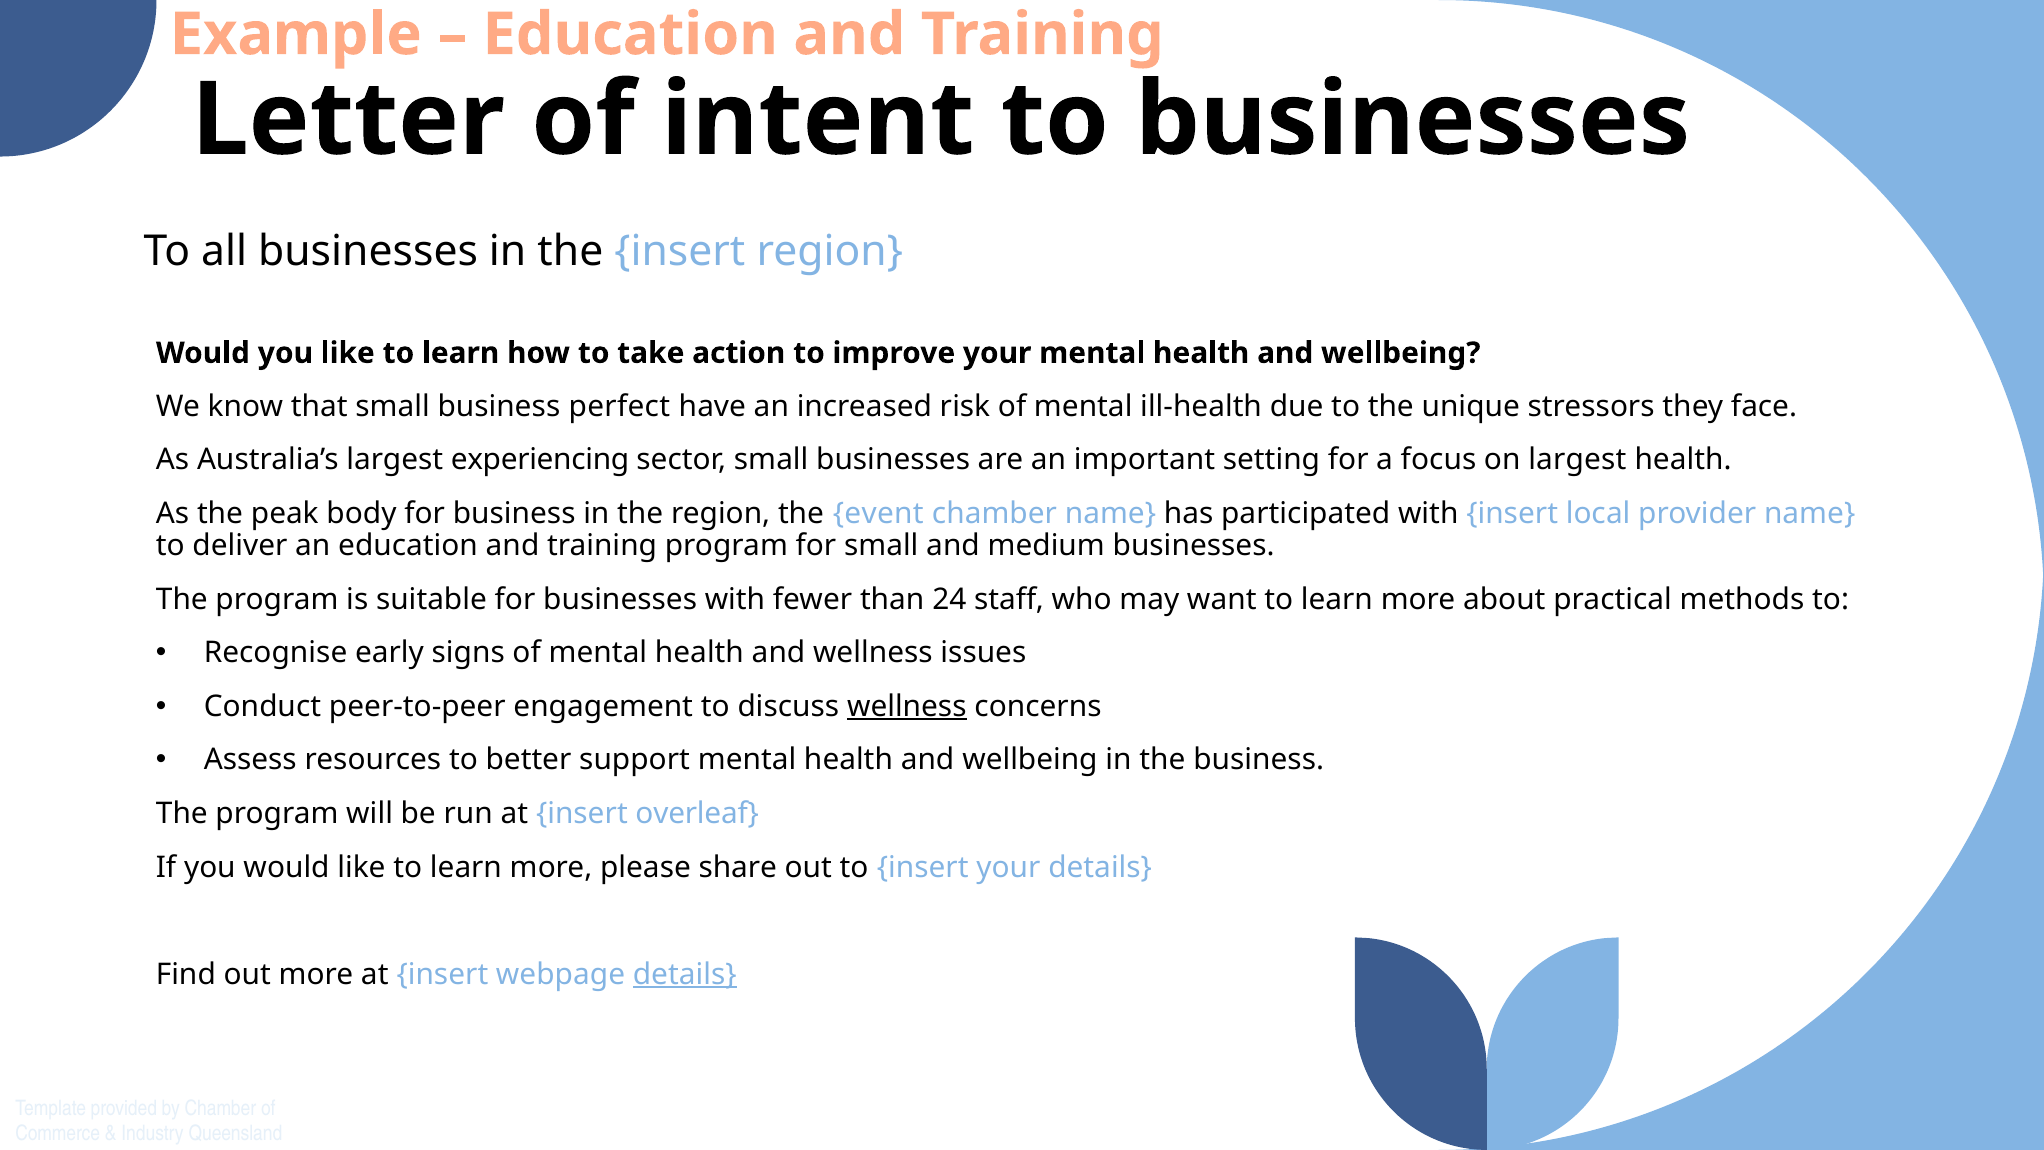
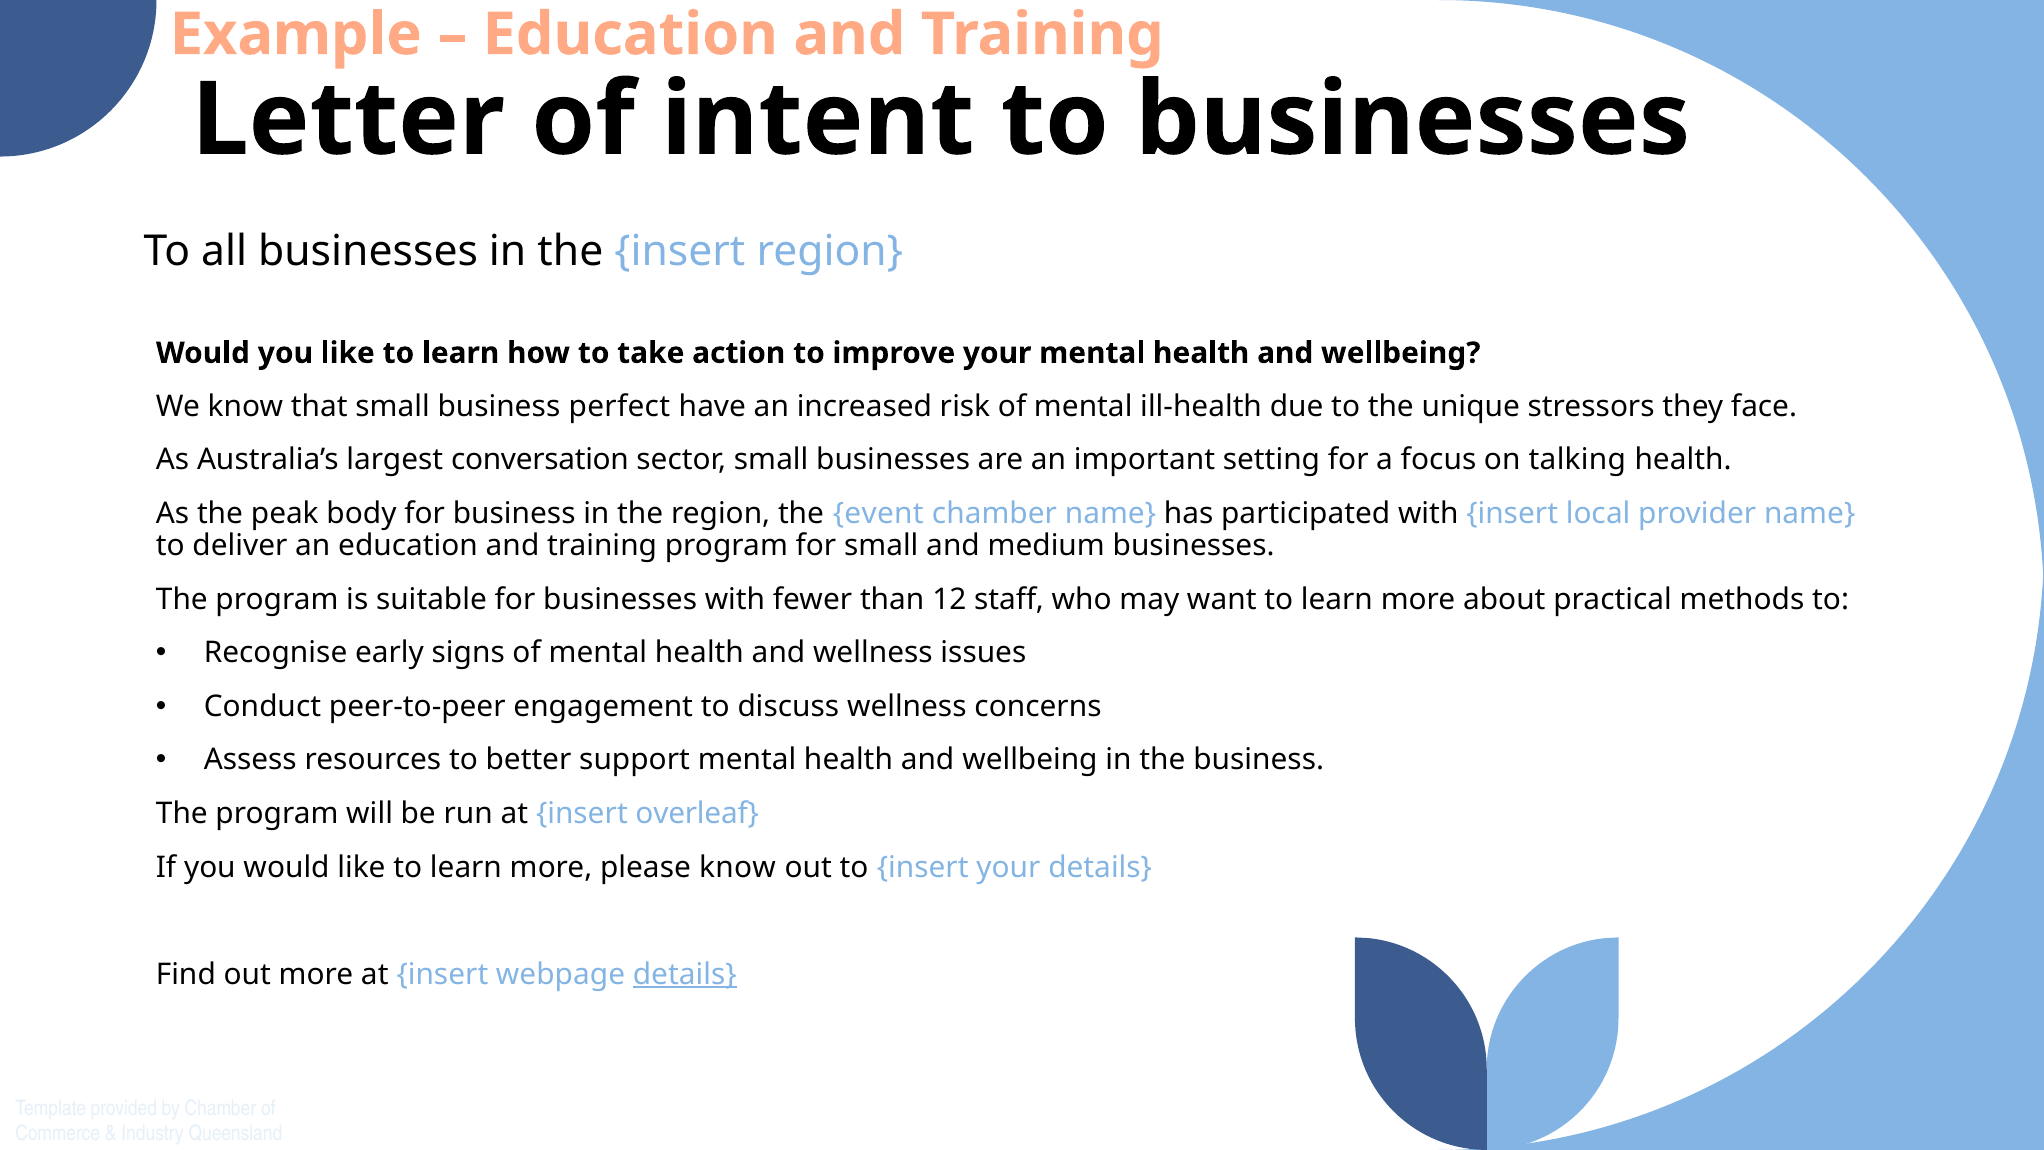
experiencing: experiencing -> conversation (540, 460)
on largest: largest -> talking (1577, 460)
24: 24 -> 12 (949, 599)
wellness underline: present -> none (907, 706)
please share: share -> know (738, 867)
